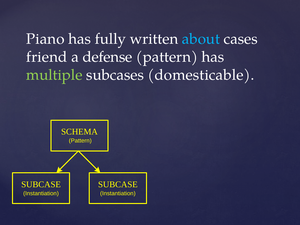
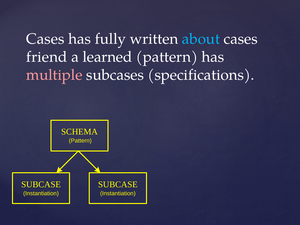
Piano: Piano -> Cases (45, 39)
defense: defense -> learned (107, 57)
multiple colour: light green -> pink (54, 75)
domesticable: domesticable -> specifications (201, 75)
